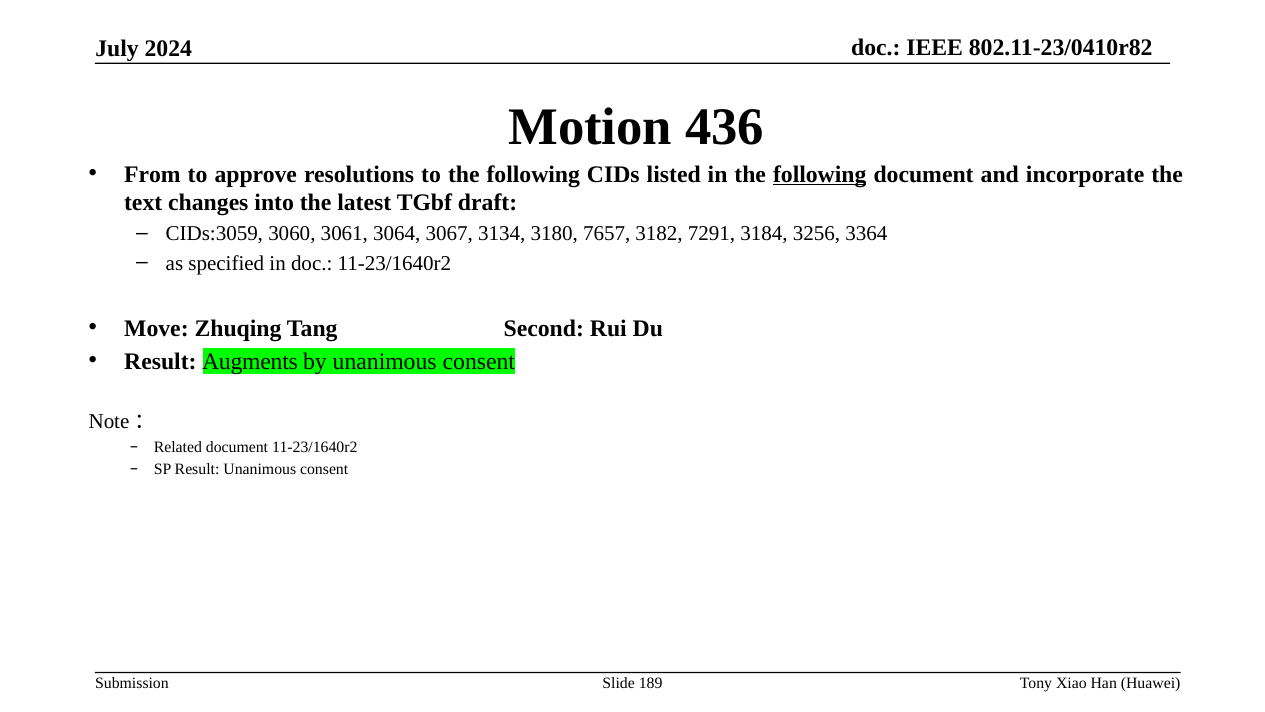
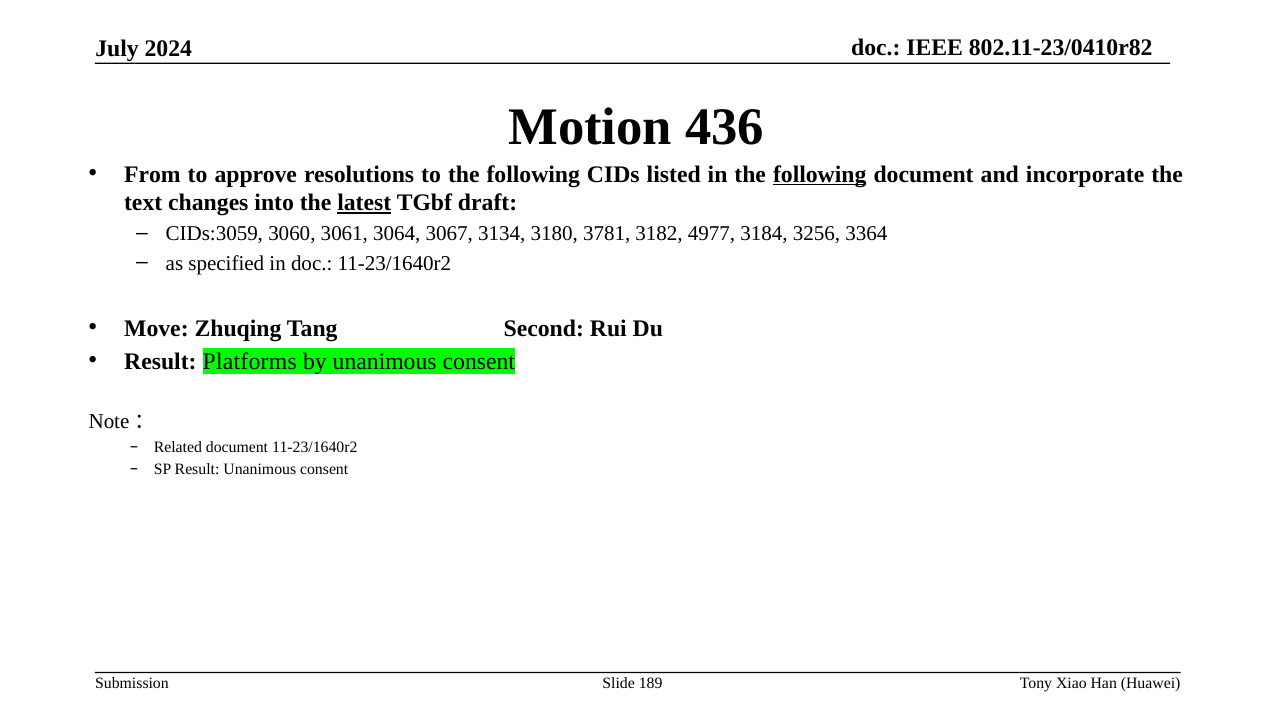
latest underline: none -> present (364, 203)
7657: 7657 -> 3781 (607, 233)
7291: 7291 -> 4977 (712, 233)
Augments: Augments -> Platforms (250, 361)
